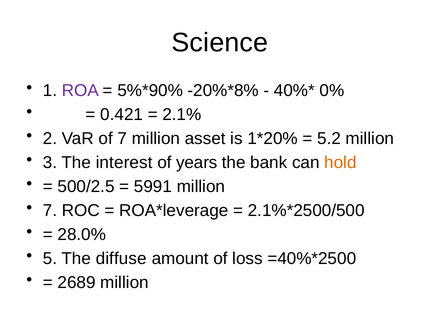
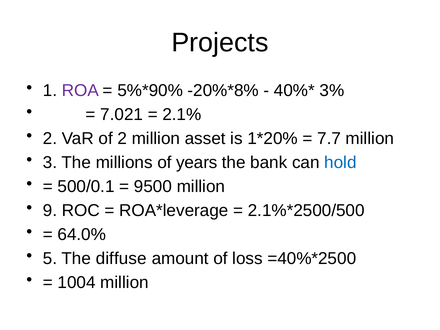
Science: Science -> Projects (220, 43)
0%: 0% -> 3% (332, 91)
0.421: 0.421 -> 7.021 (122, 115)
of 7: 7 -> 2 (122, 139)
5.2: 5.2 -> 7.7 (329, 139)
interest: interest -> millions (124, 163)
hold colour: orange -> blue (340, 163)
500/2.5: 500/2.5 -> 500/0.1 (86, 187)
5991: 5991 -> 9500 (153, 187)
7: 7 -> 9 (50, 211)
28.0%: 28.0% -> 64.0% (82, 235)
2689: 2689 -> 1004 (77, 282)
